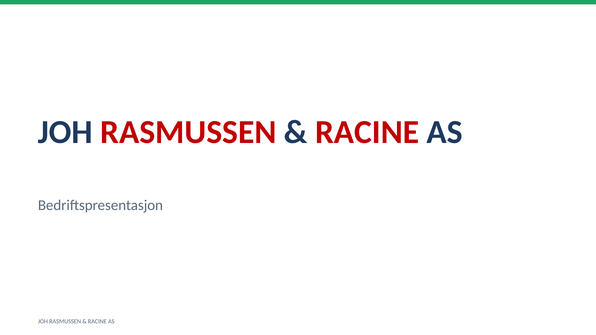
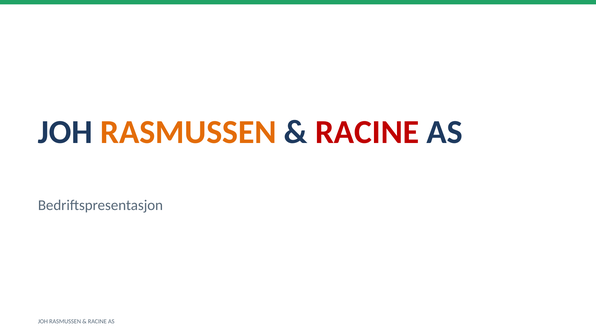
RASMUSSEN colour: red -> orange (188, 132)
